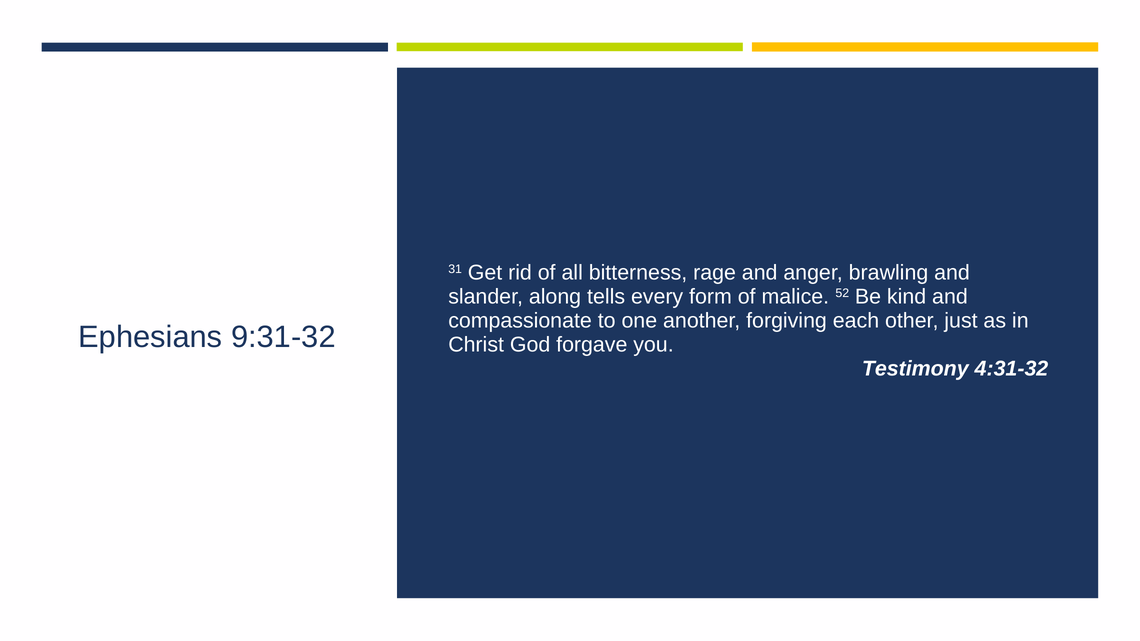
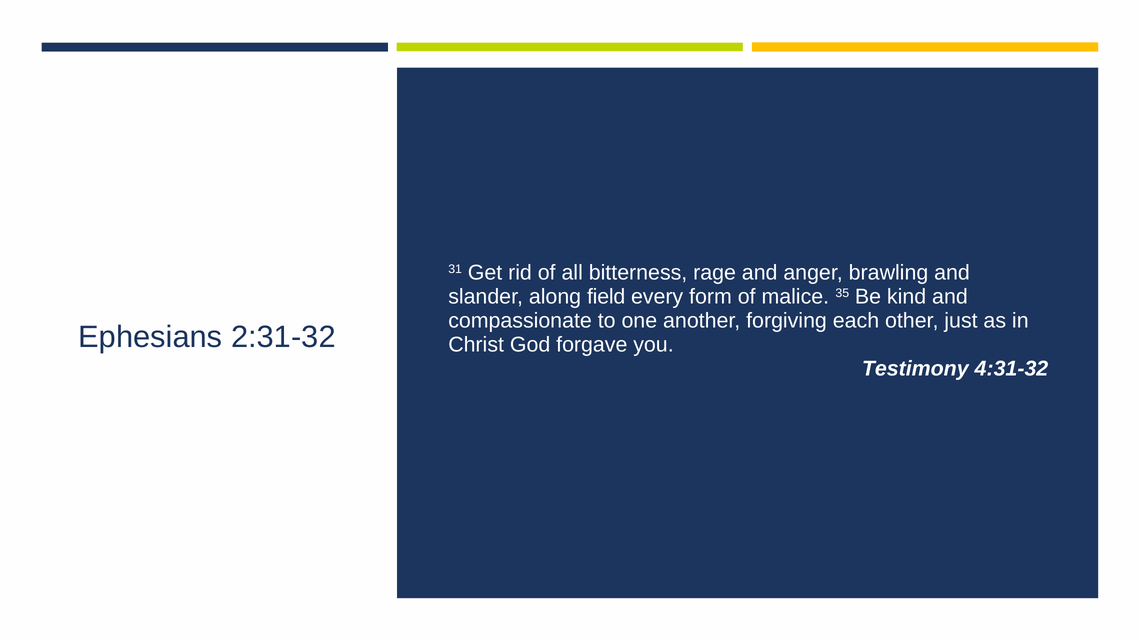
tells: tells -> field (606, 297)
52: 52 -> 35 (842, 293)
9:31-32: 9:31-32 -> 2:31-32 (283, 337)
